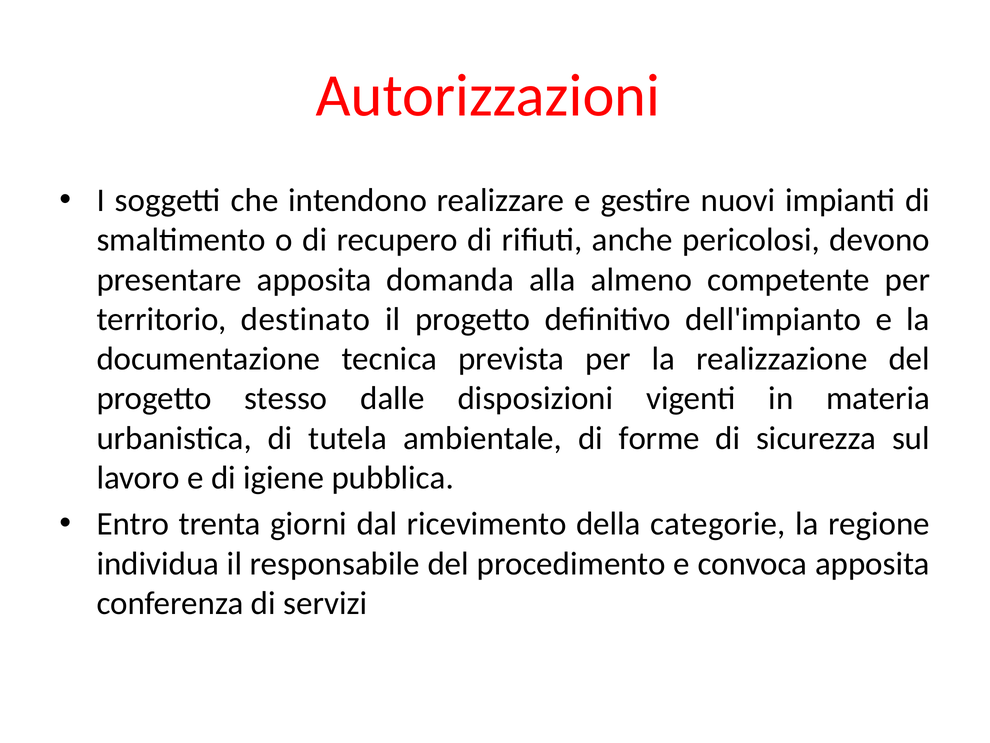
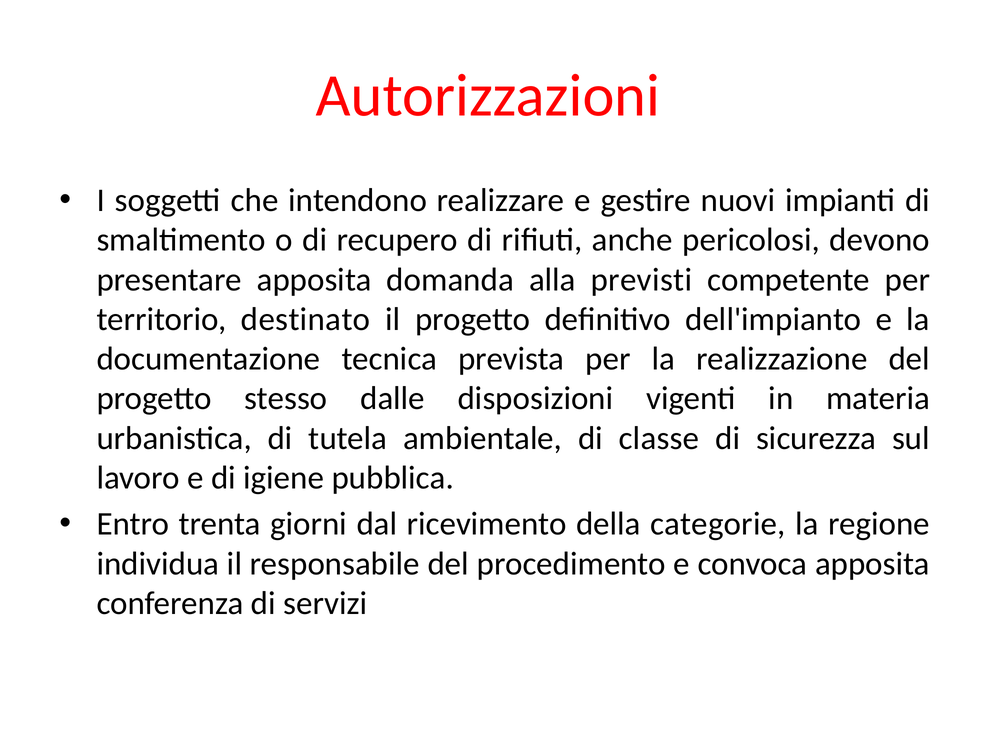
almeno: almeno -> previsti (641, 280)
forme: forme -> classe (659, 438)
